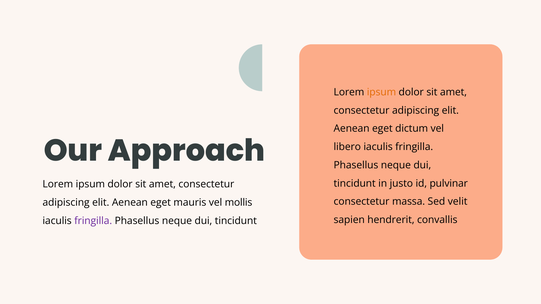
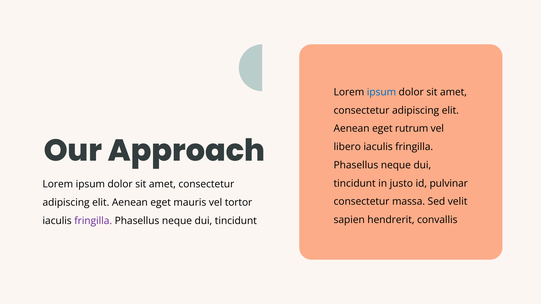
ipsum colour: orange -> blue (381, 92)
dictum: dictum -> rutrum (412, 129)
mollis: mollis -> tortor (239, 203)
